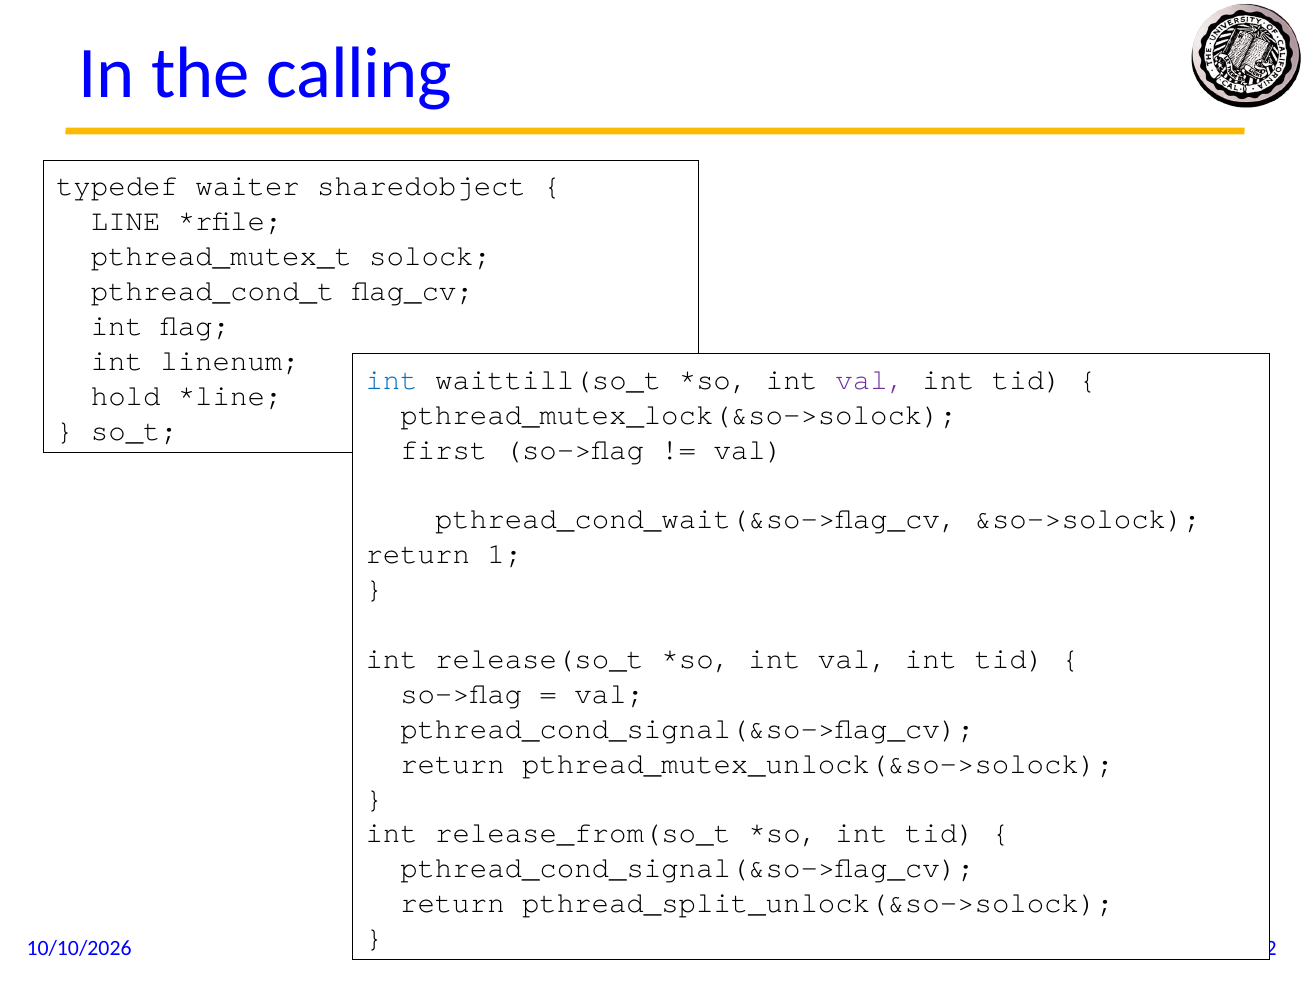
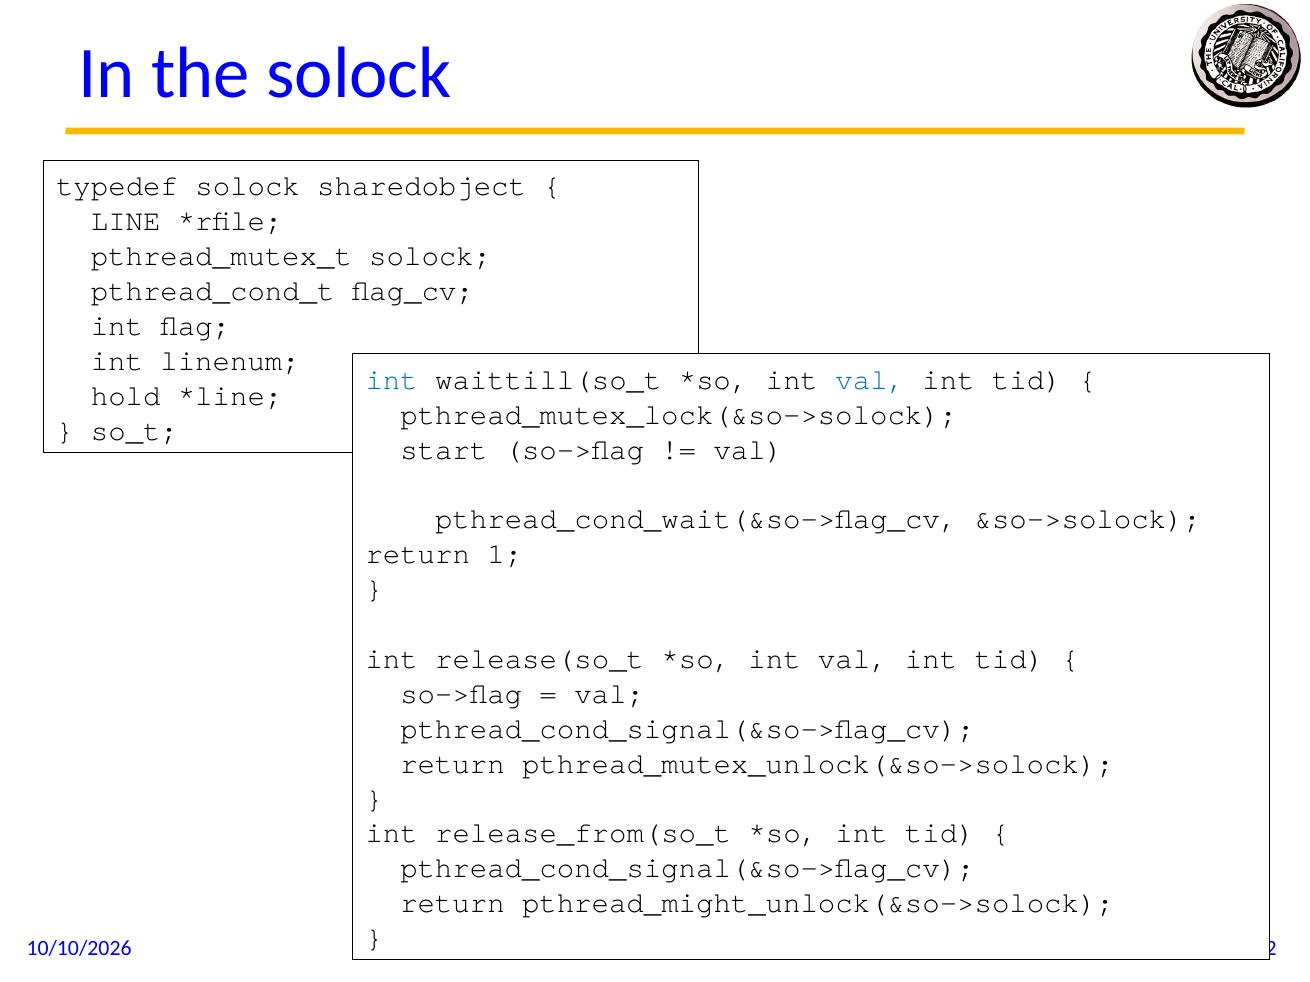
the calling: calling -> solock (359, 73)
typedef waiter: waiter -> solock (248, 186)
val colour: purple -> blue (870, 380)
first: first -> start (444, 450)
pthread_split_unlock(&so->solock: pthread_split_unlock(&so->solock -> pthread_might_unlock(&so->solock (818, 904)
